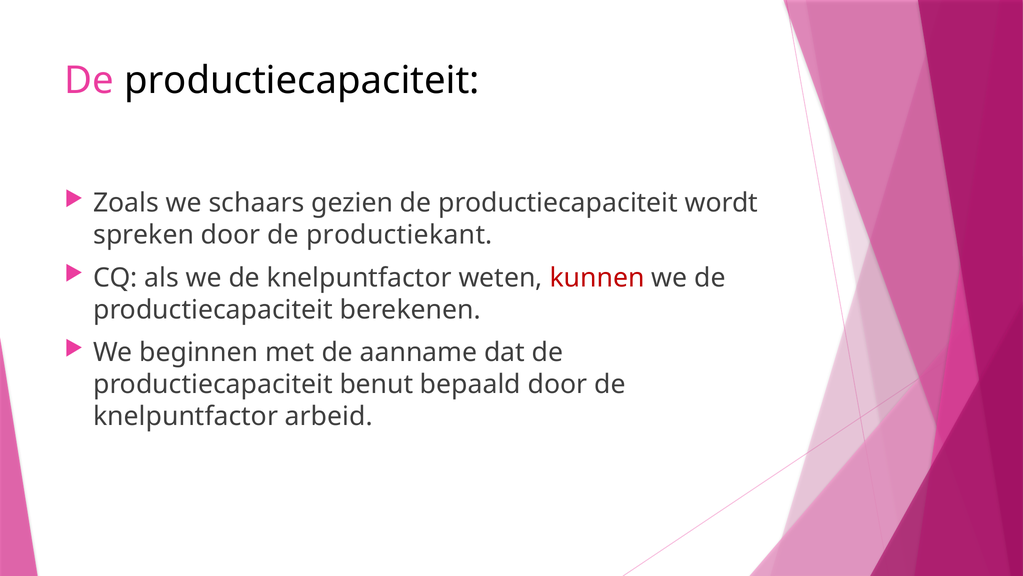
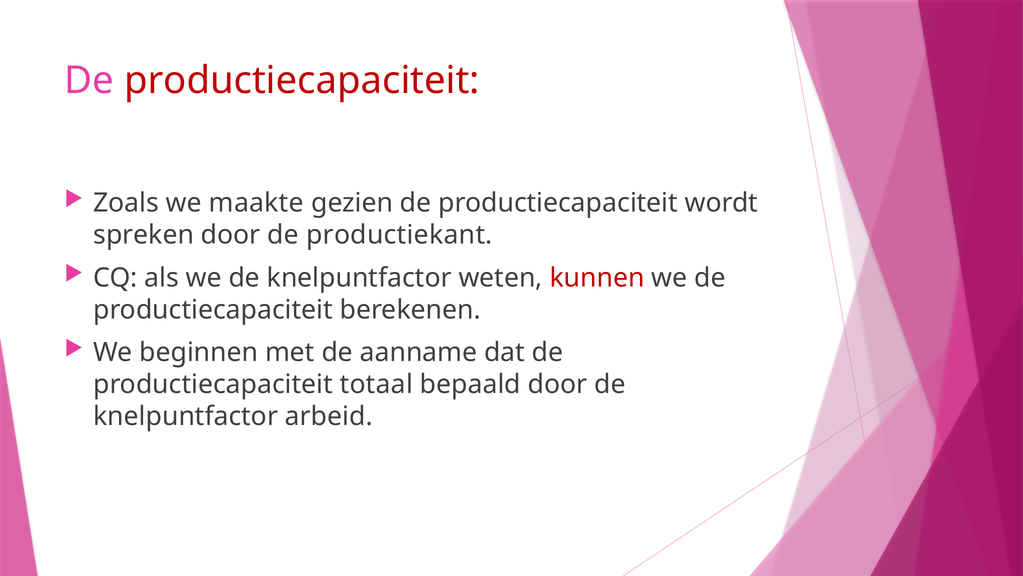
productiecapaciteit colour: black -> red (302, 81)
schaars: schaars -> maakte (256, 203)
benut: benut -> totaal (376, 384)
